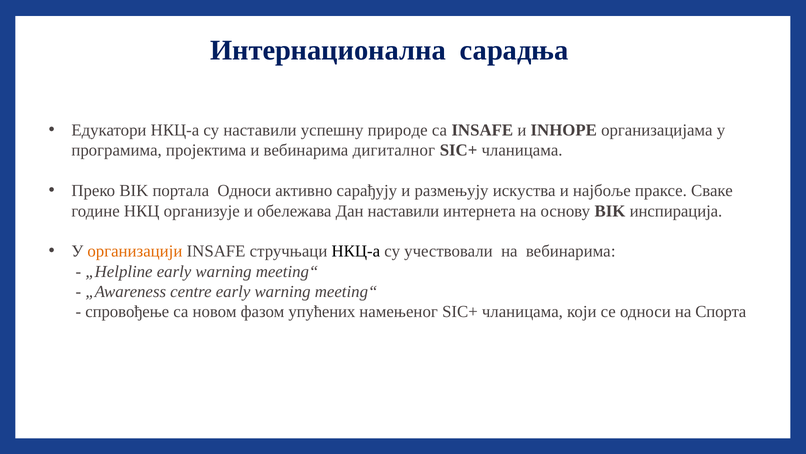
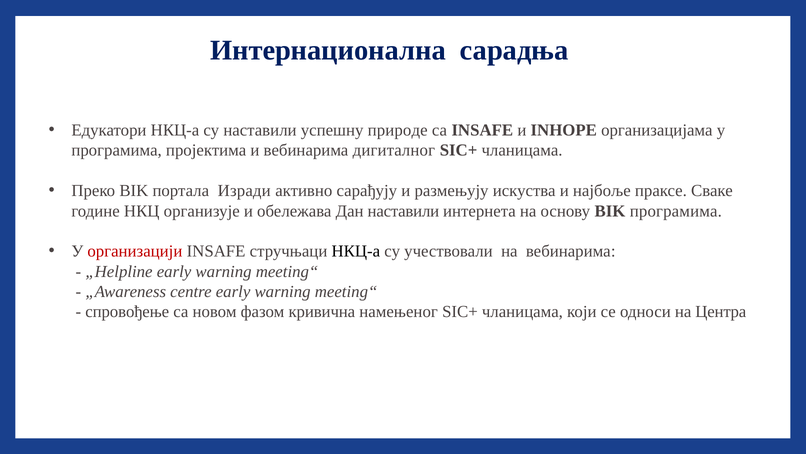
портала Односи: Односи -> Изради (244, 191)
BIK инспирација: инспирација -> програмима (676, 211)
организацији colour: orange -> red (135, 251)
упућених: упућених -> кривична (322, 311)
Спорта: Спорта -> Центра (721, 311)
